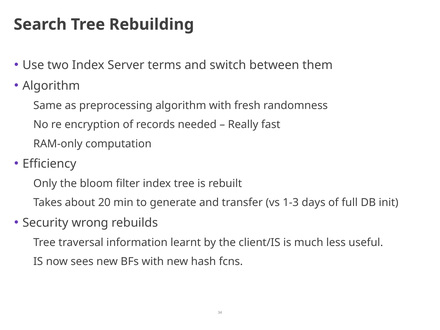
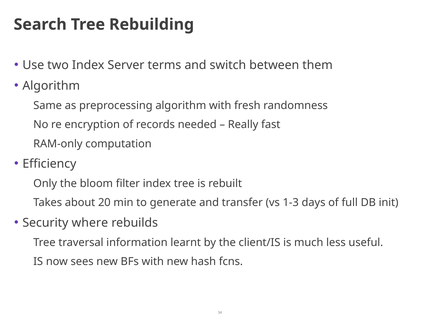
wrong: wrong -> where (90, 223)
